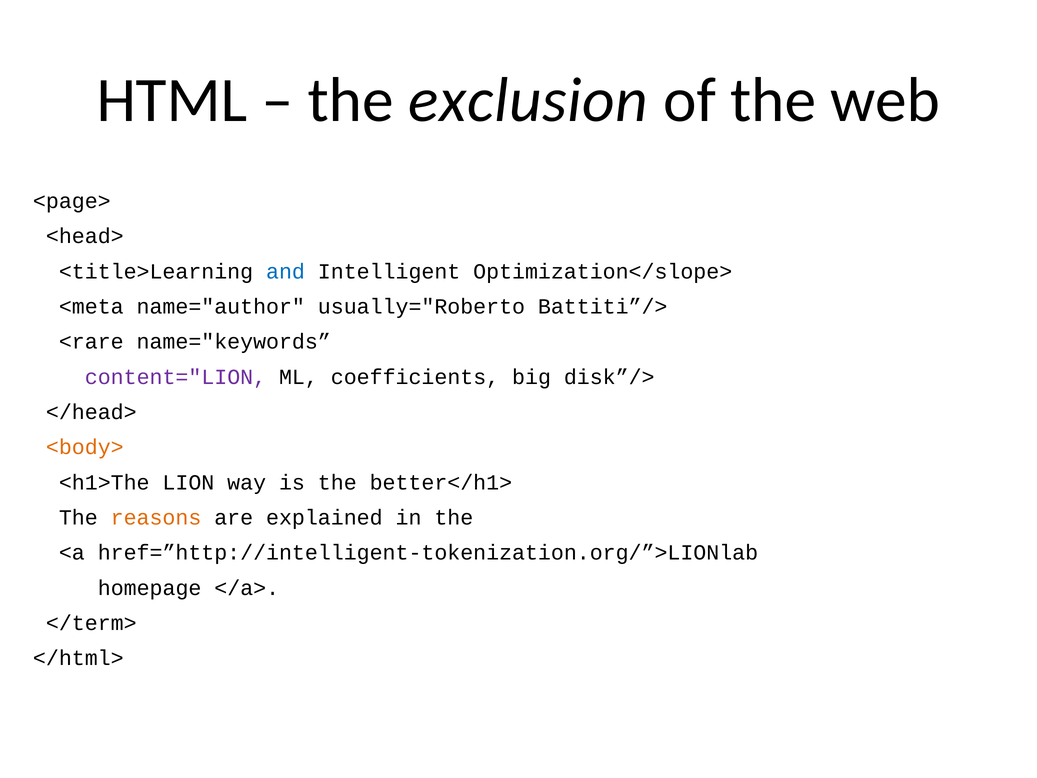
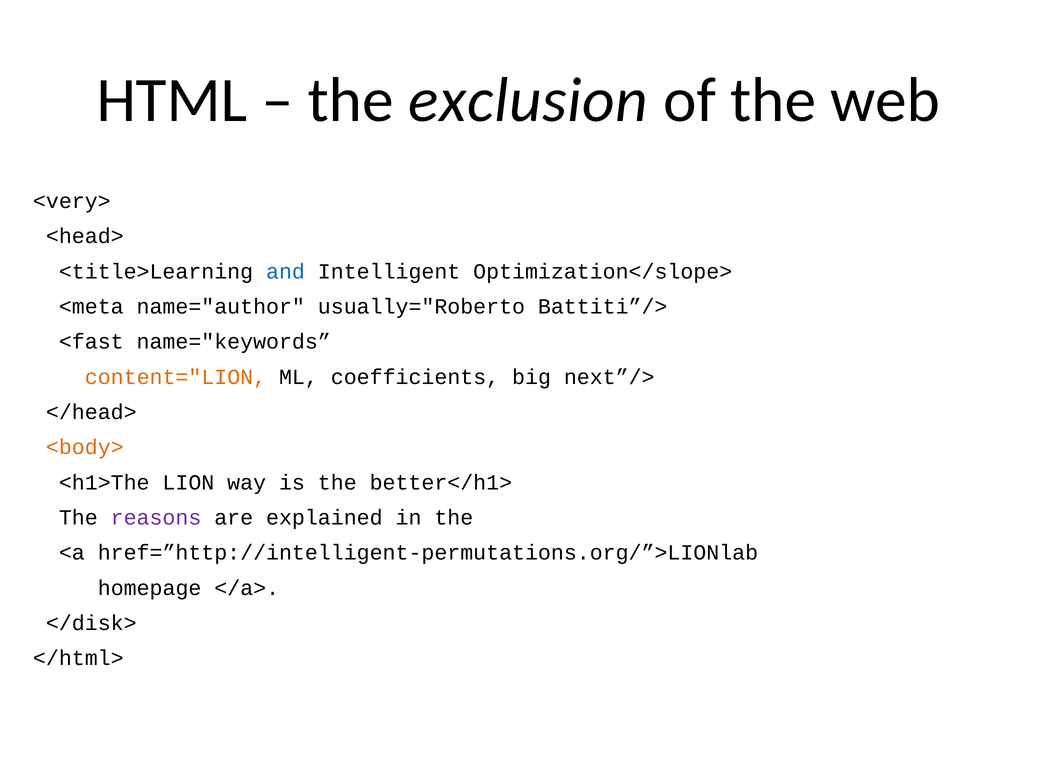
<page>: <page> -> <very> (72, 201)
<rare: <rare -> <fast (91, 342)
content="LION colour: purple -> orange (175, 377)
disk”/>: disk”/> -> next”/> (609, 377)
reasons colour: orange -> purple (156, 517)
href=”http://intelligent-tokenization.org/”>LIONlab: href=”http://intelligent-tokenization.org/”>LIONlab -> href=”http://intelligent-permutations.org/”>LIONlab (428, 553)
</term>: </term> -> </disk> (91, 623)
